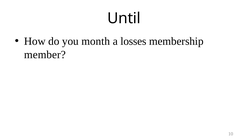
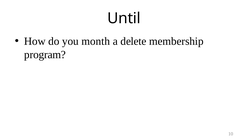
losses: losses -> delete (133, 41)
member: member -> program (45, 54)
